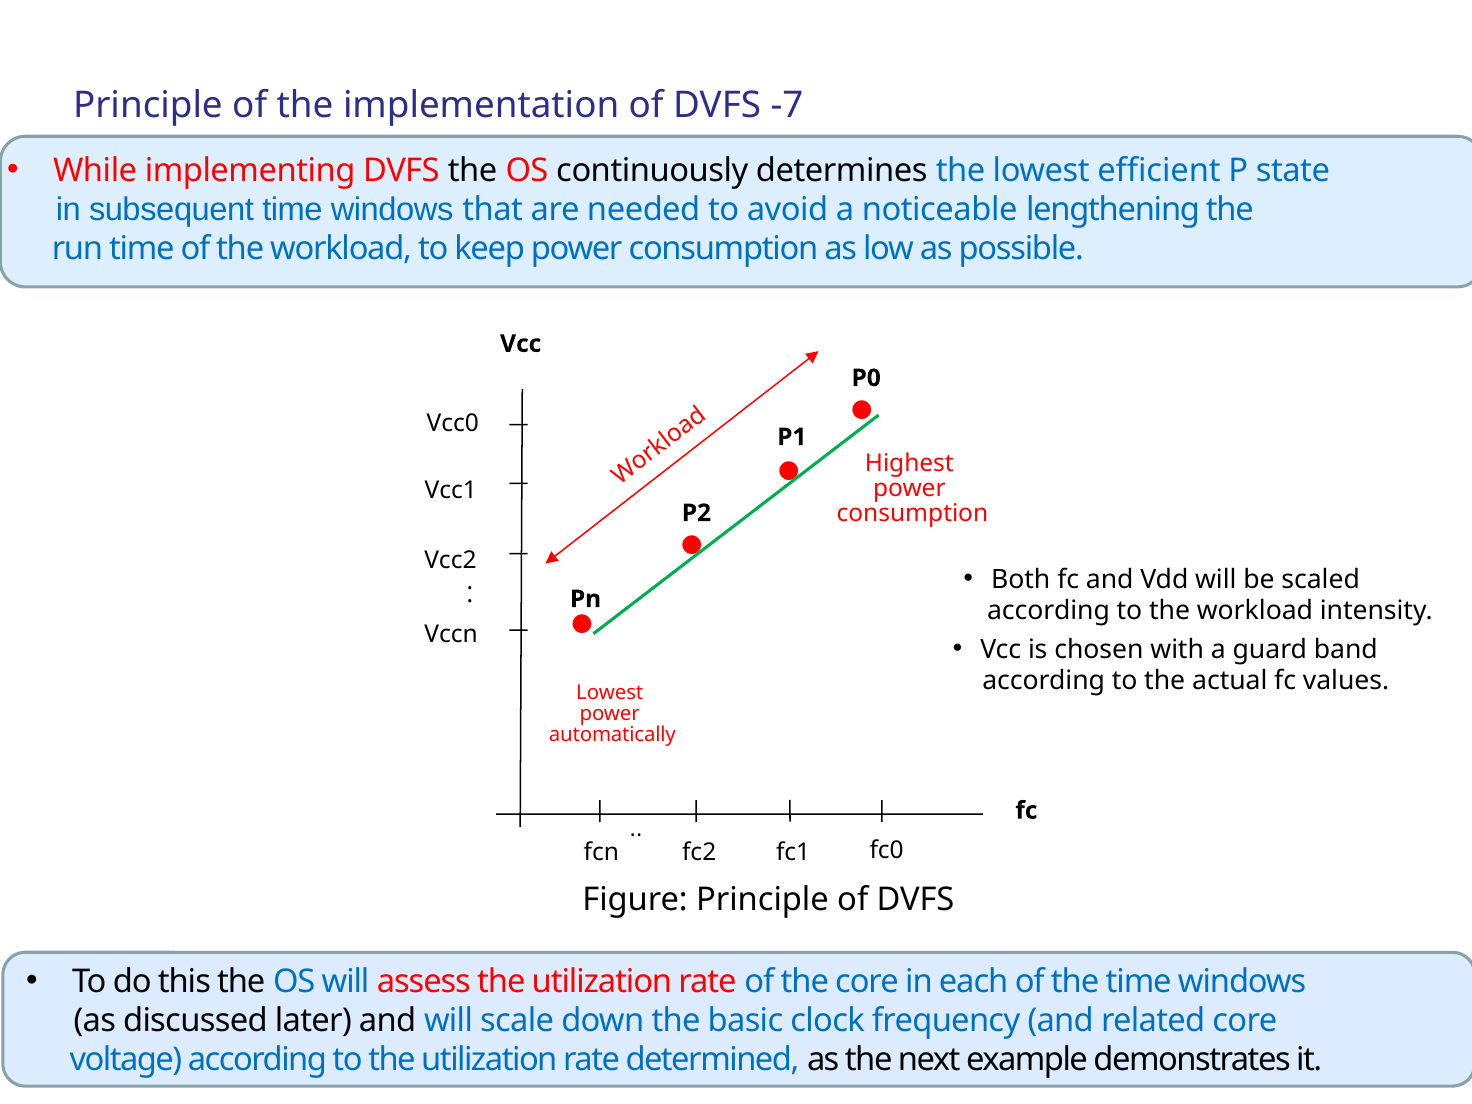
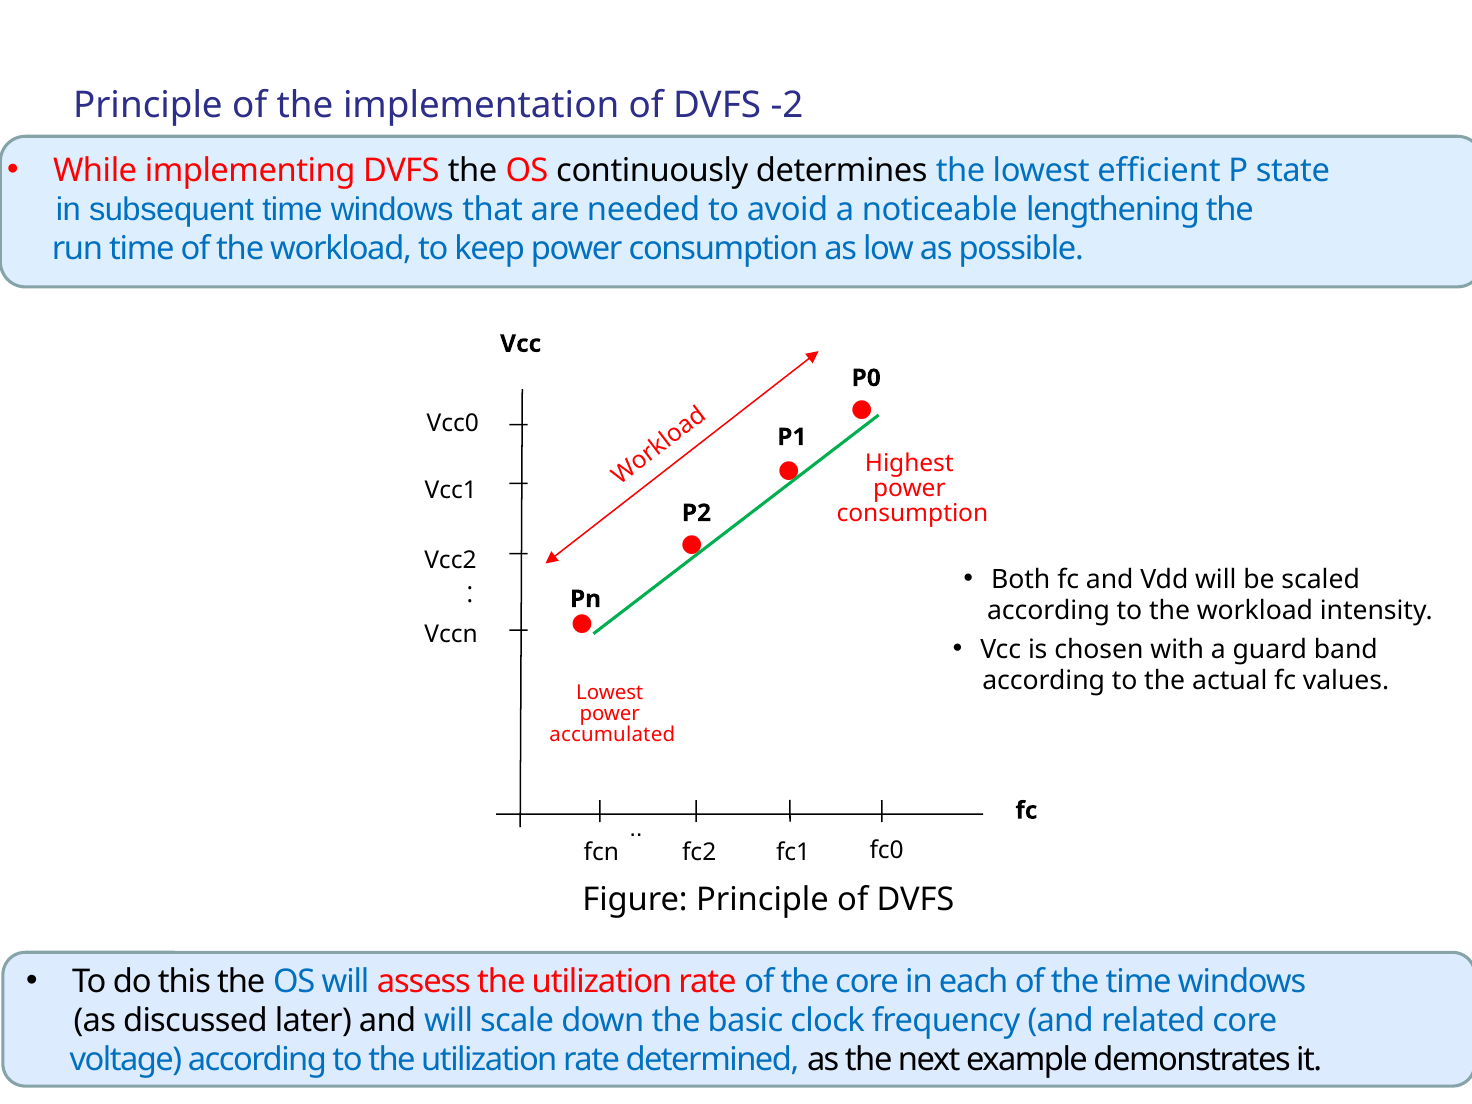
-7: -7 -> -2 (787, 106)
automatically: automatically -> accumulated (612, 734)
